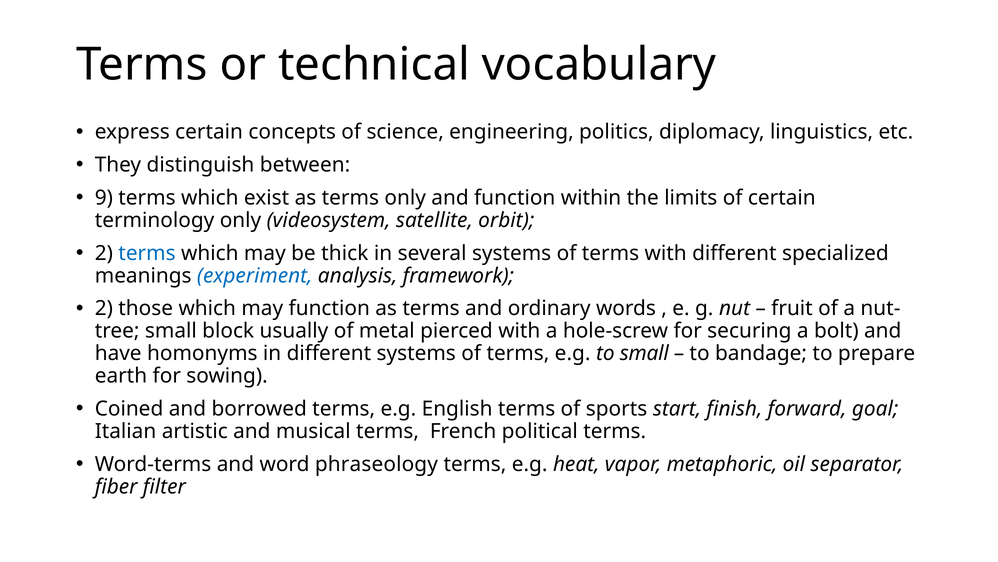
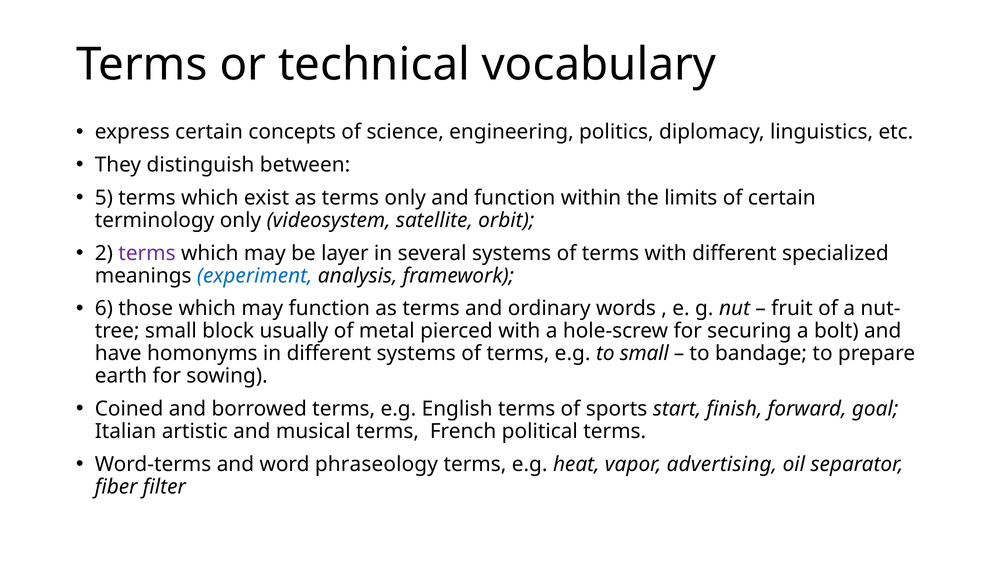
9: 9 -> 5 (104, 198)
terms colour: blue -> purple (147, 253)
thick: thick -> layer (345, 253)
2: 2 -> 6 (104, 308)
metaphoric: metaphoric -> advertising (722, 464)
